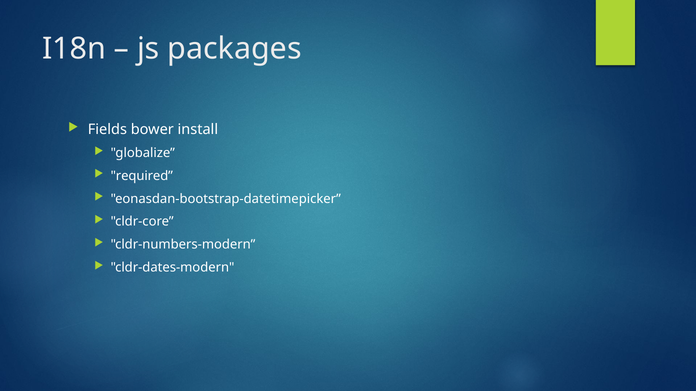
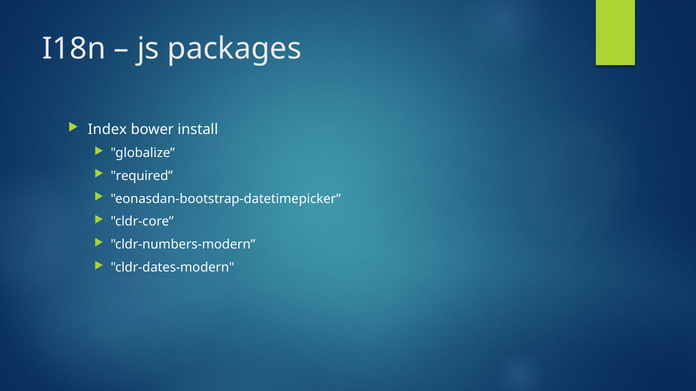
Fields: Fields -> Index (107, 130)
